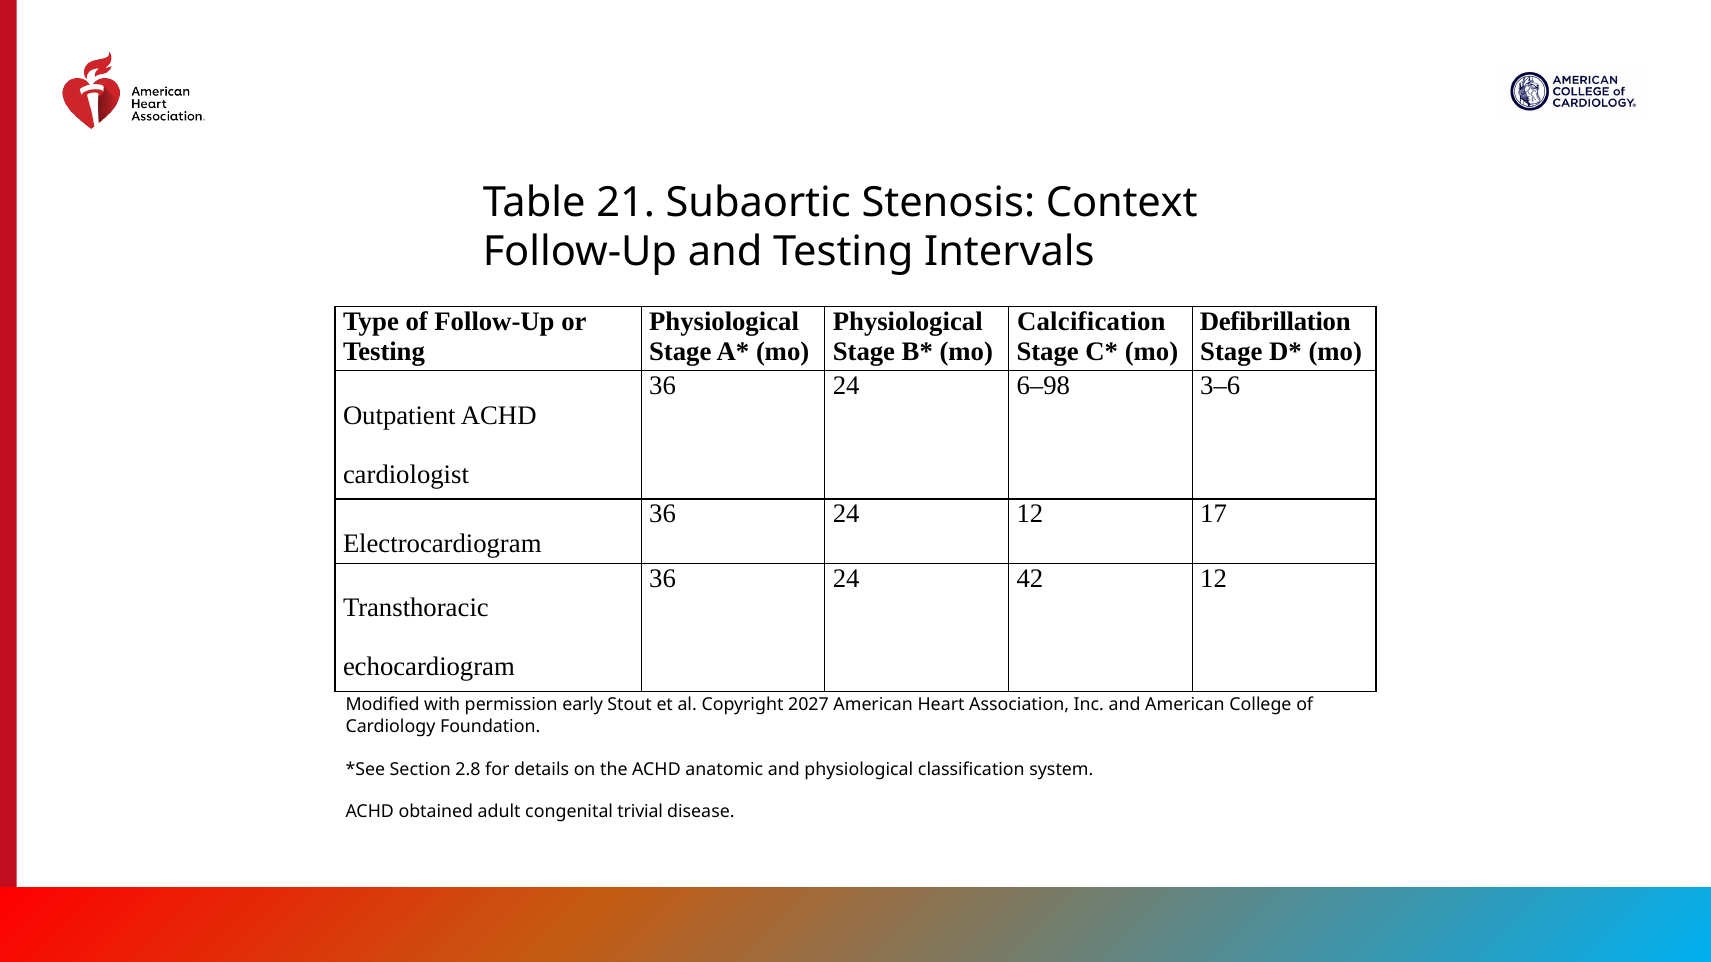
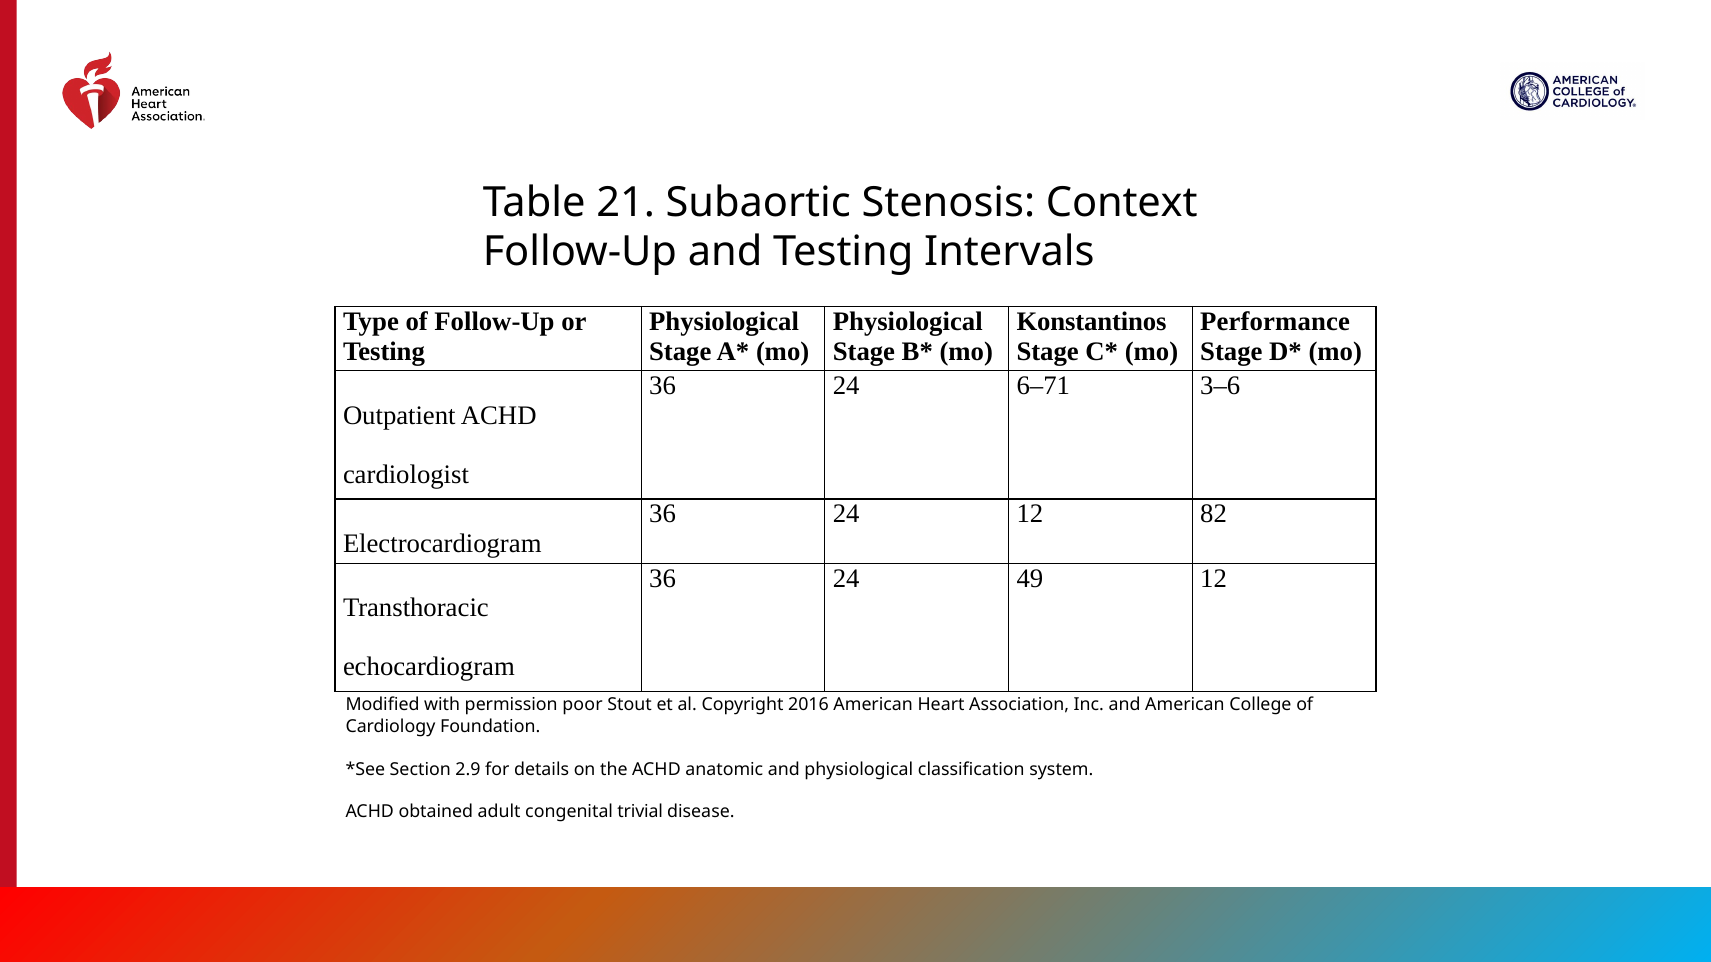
Calcification: Calcification -> Konstantinos (1092, 322)
Defibrillation: Defibrillation -> Performance (1275, 322)
6–98: 6–98 -> 6–71 (1043, 386)
17: 17 -> 82 (1214, 514)
42: 42 -> 49 (1030, 579)
early: early -> poor (583, 705)
2027: 2027 -> 2016 (809, 705)
2.8: 2.8 -> 2.9 (468, 770)
